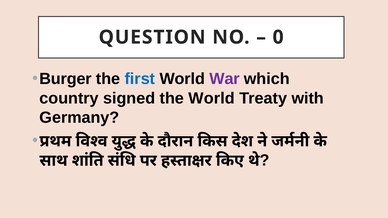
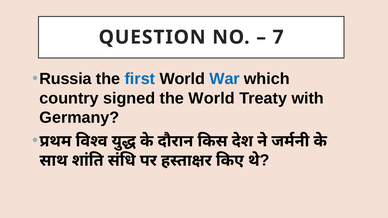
0: 0 -> 7 (278, 37)
Burger: Burger -> Russia (66, 79)
War colour: purple -> blue (225, 79)
